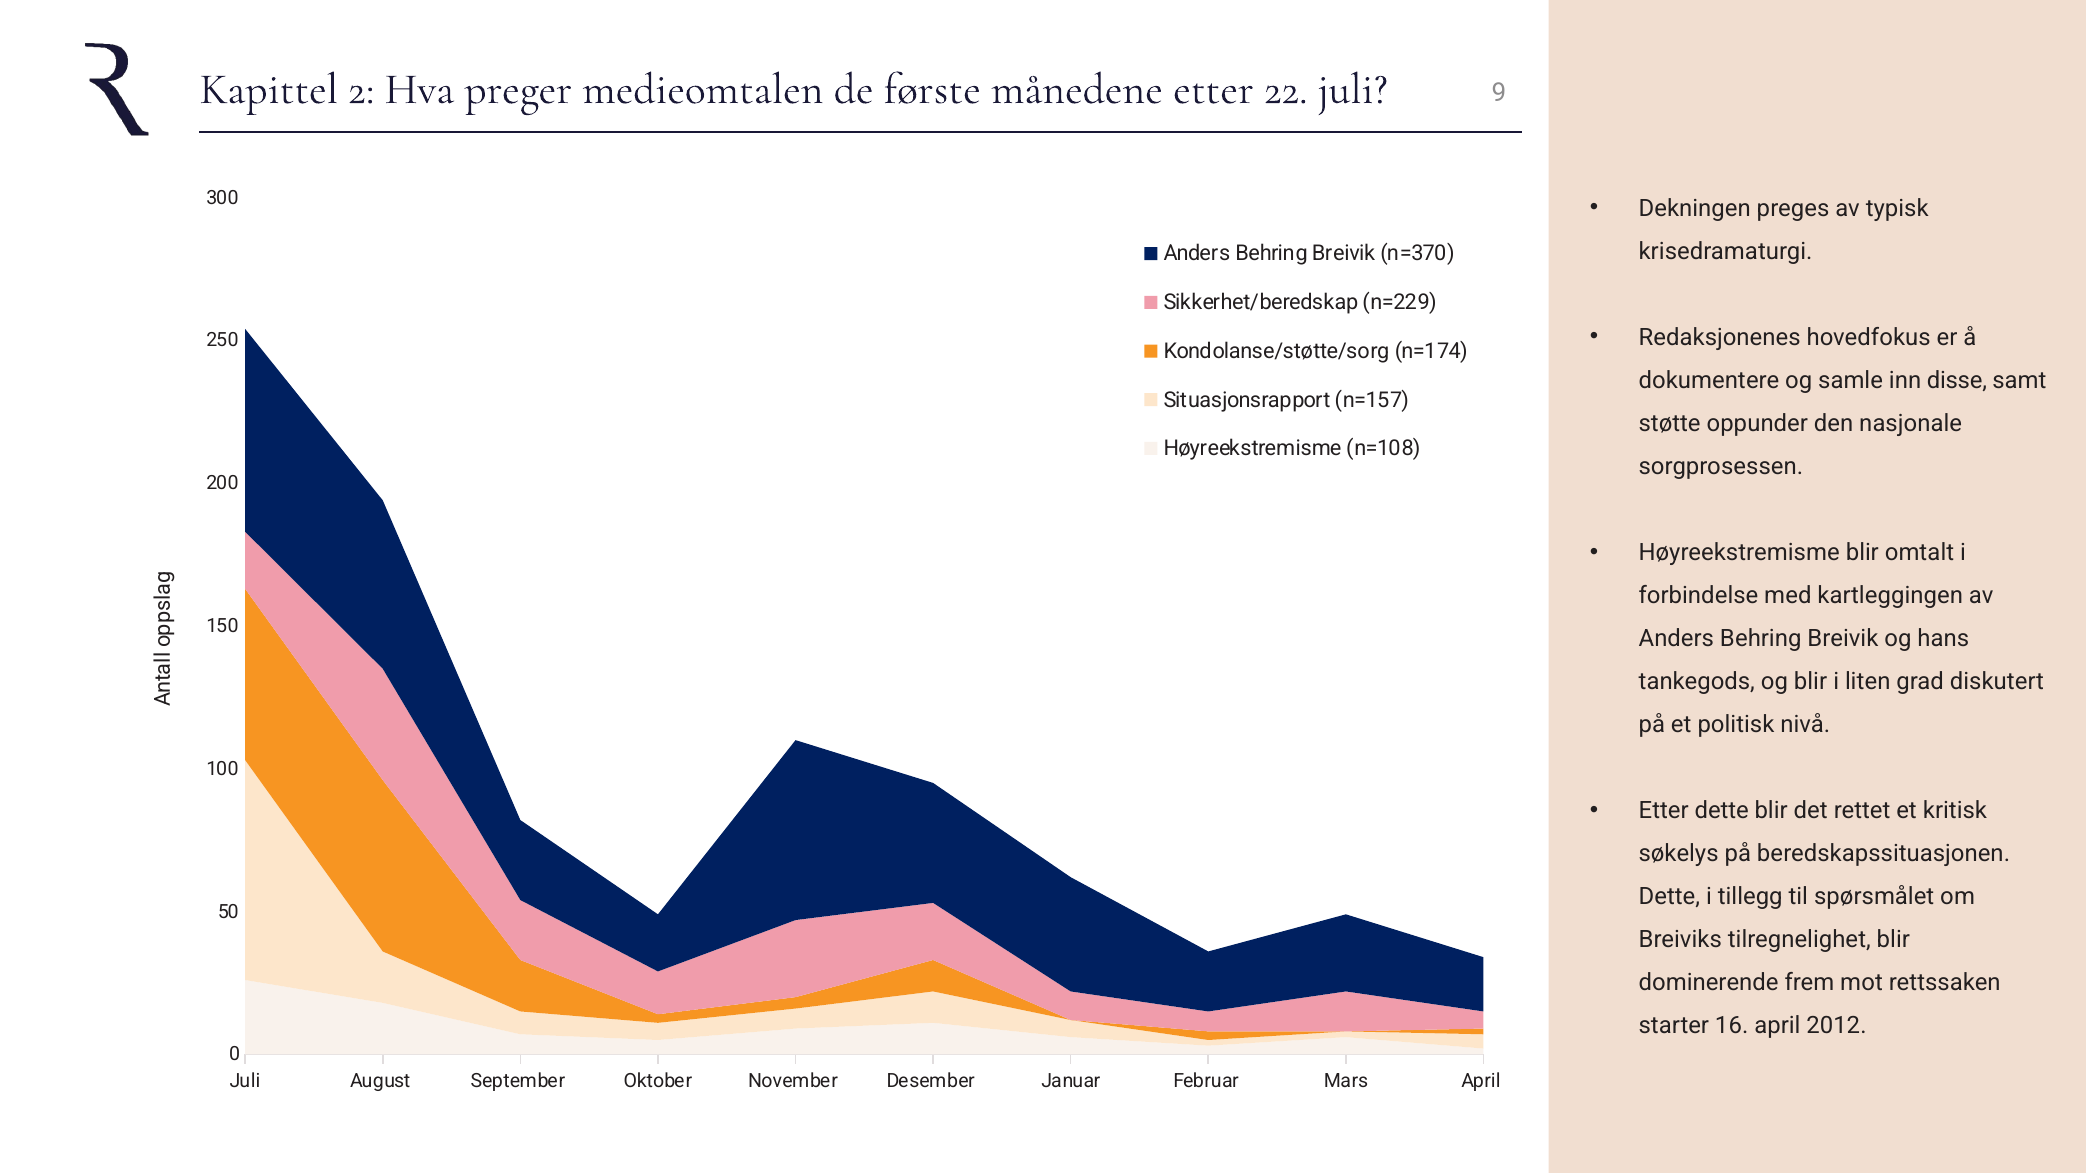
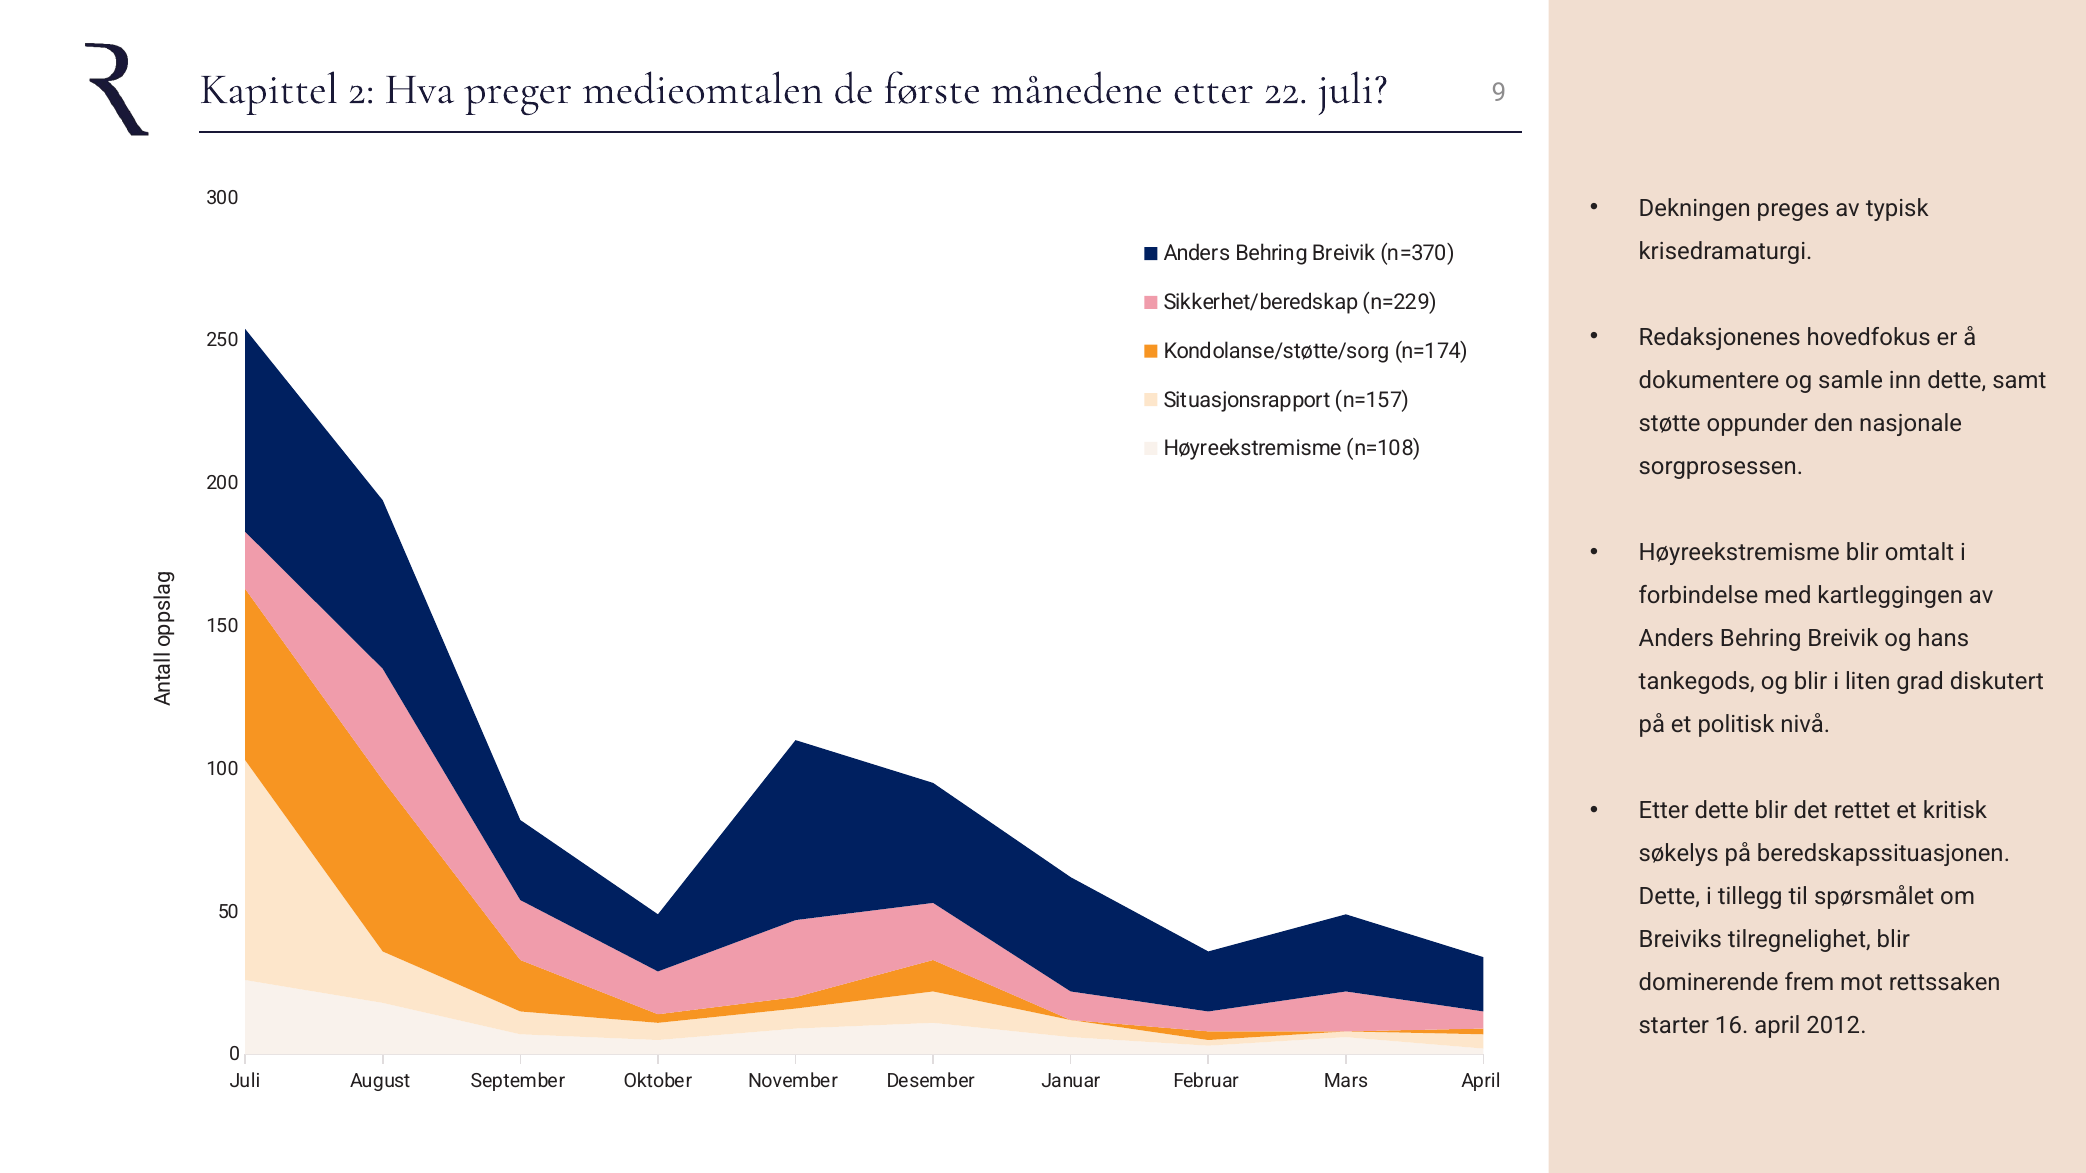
inn disse: disse -> dette (1957, 380)
